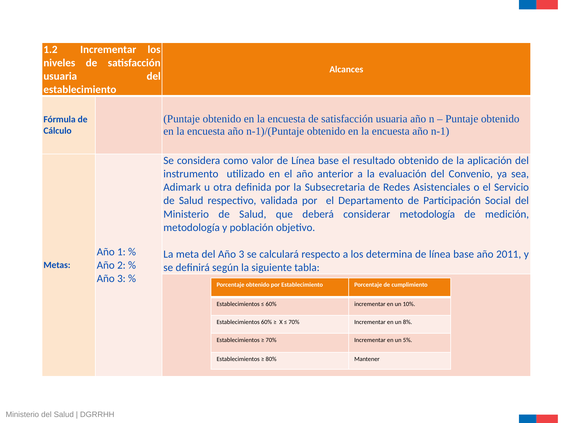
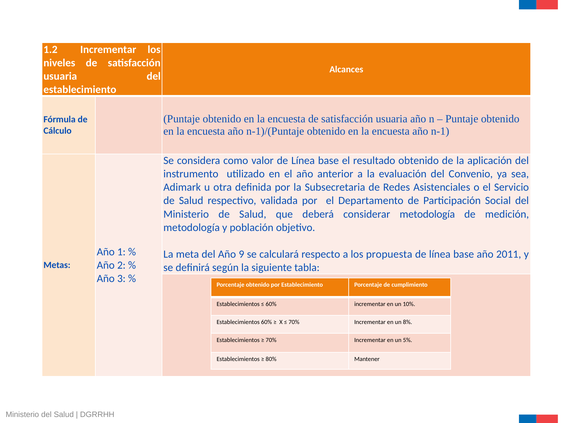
del Año 3: 3 -> 9 (241, 254)
determina: determina -> propuesta (389, 254)
